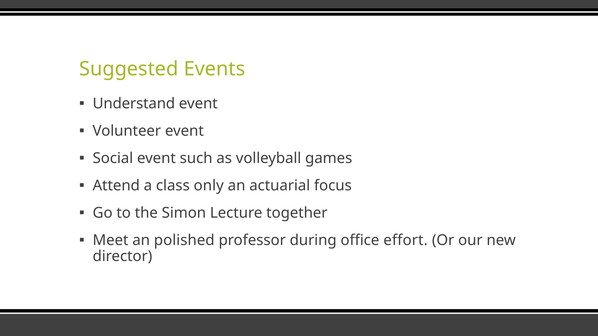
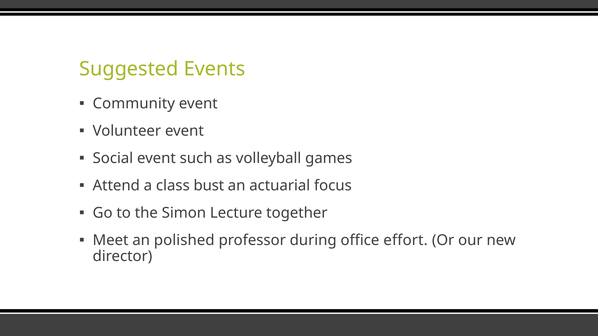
Understand: Understand -> Community (134, 104)
only: only -> bust (209, 186)
